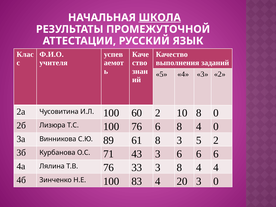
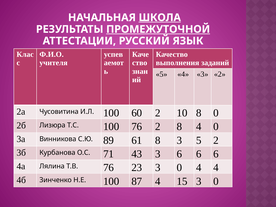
ПРОМЕЖУТОЧНОЙ underline: none -> present (158, 29)
76 6: 6 -> 2 (158, 127)
33: 33 -> 23 (137, 168)
8: 8 -> 0 (179, 168)
83: 83 -> 87 (137, 181)
20: 20 -> 15 (182, 181)
